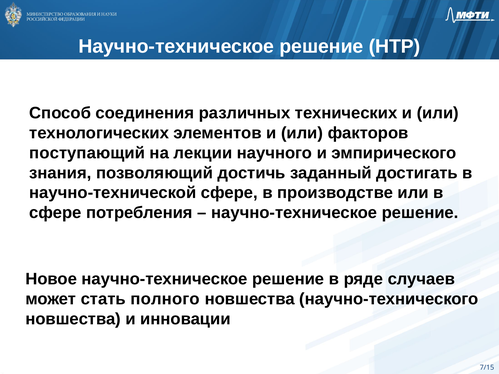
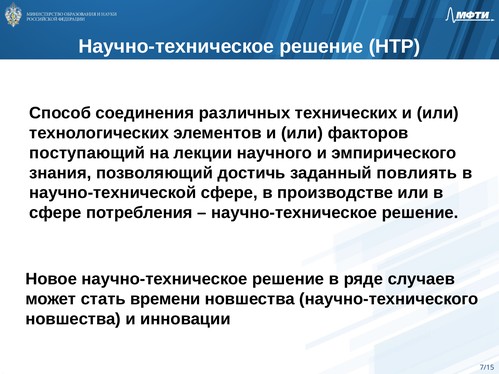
достигать: достигать -> повлиять (417, 173)
полного: полного -> времени (165, 299)
